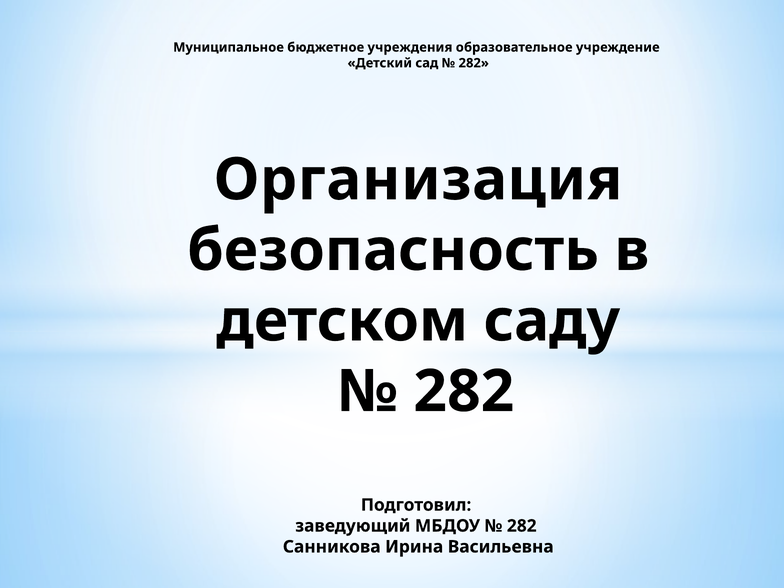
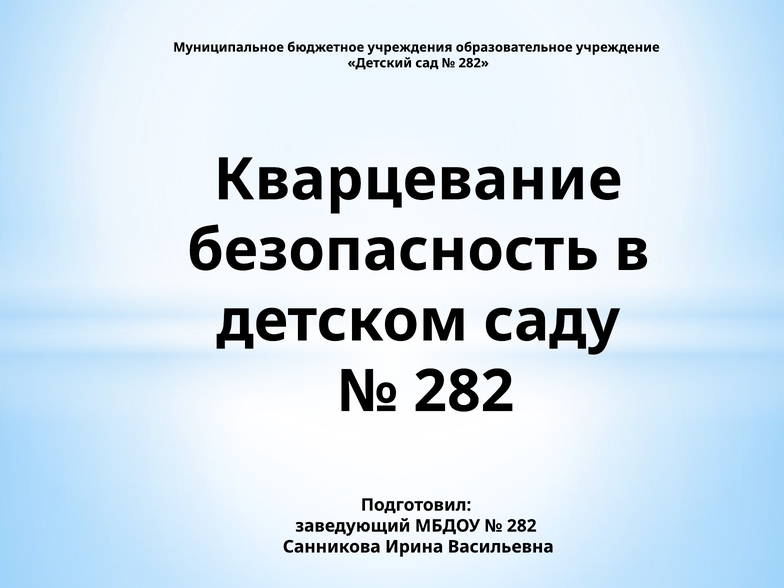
Организация: Организация -> Кварцевание (418, 180)
